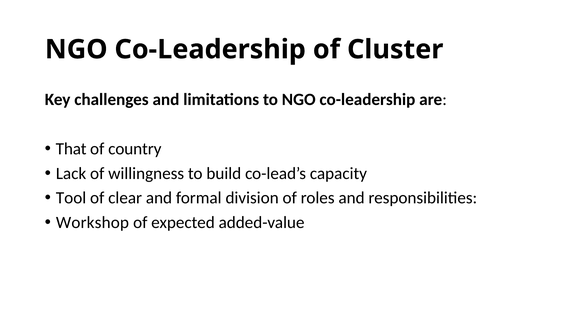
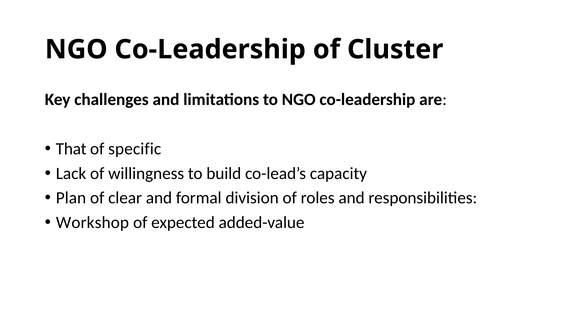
country: country -> specific (135, 149)
Tool: Tool -> Plan (71, 198)
